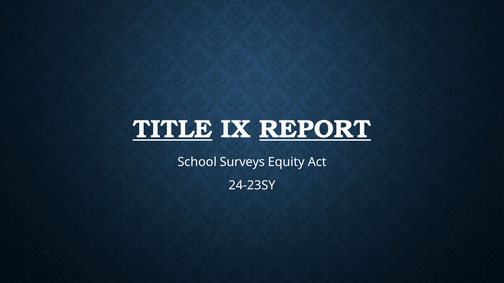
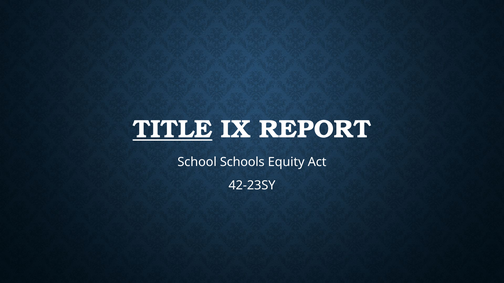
REPORT underline: present -> none (315, 129)
Surveys: Surveys -> Schools (242, 162)
24-23SY: 24-23SY -> 42-23SY (252, 186)
